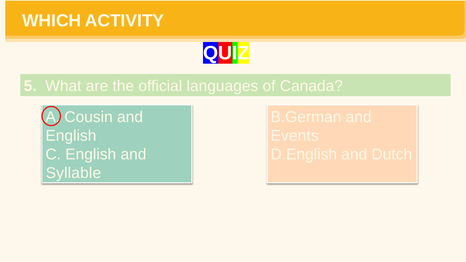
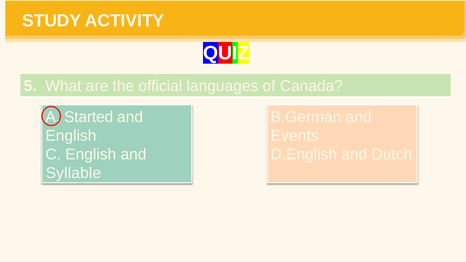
WHICH: WHICH -> STUDY (52, 21)
Cousin: Cousin -> Started (89, 117)
